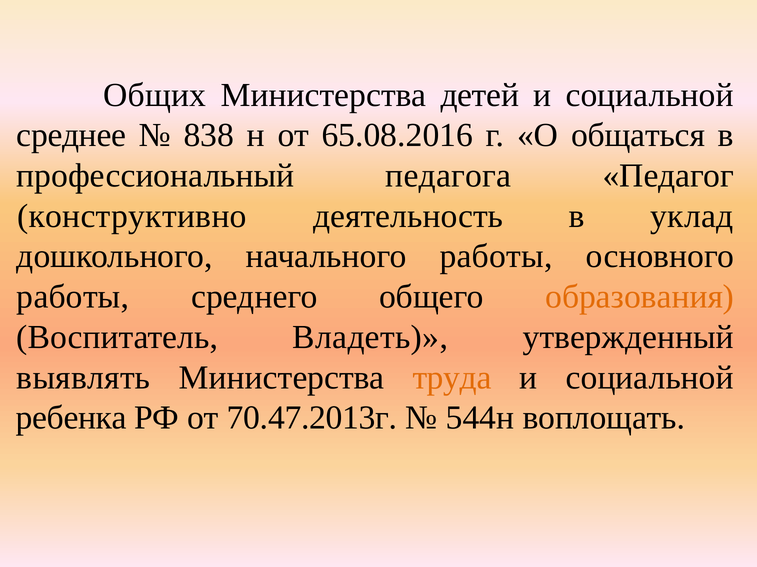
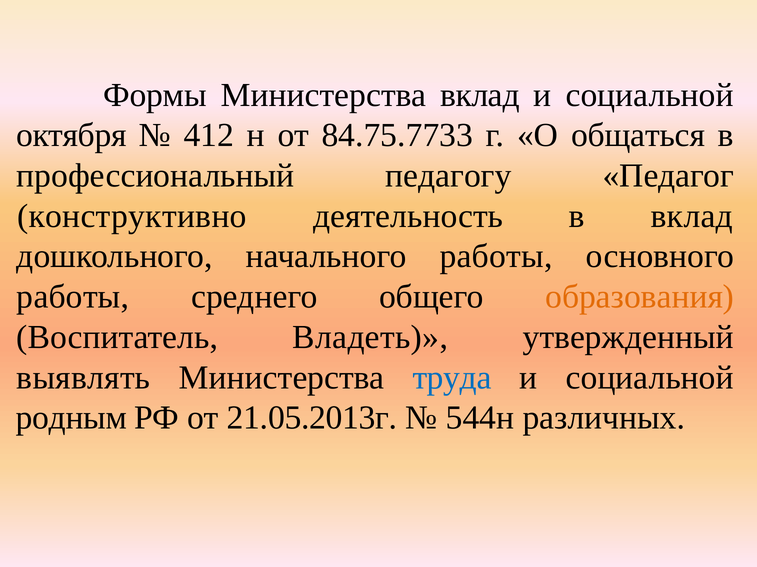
Общих: Общих -> Формы (155, 95)
Министерства детей: детей -> вклад (480, 95)
среднее: среднее -> октября (71, 135)
838: 838 -> 412 (209, 135)
65.08.2016: 65.08.2016 -> 84.75.7733 (397, 135)
педагога: педагога -> педагогу (448, 176)
в уклад: уклад -> вклад (692, 216)
труда colour: orange -> blue (452, 378)
ребенка: ребенка -> родным (71, 418)
70.47.2013г: 70.47.2013г -> 21.05.2013г (312, 418)
воплощать: воплощать -> различных (604, 418)
